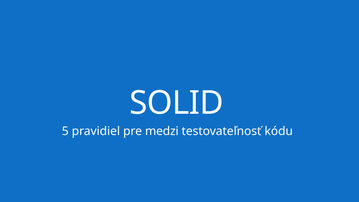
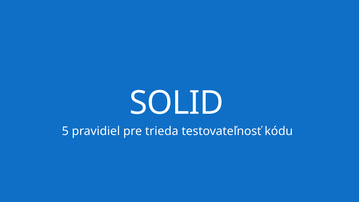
medzi: medzi -> trieda (162, 131)
